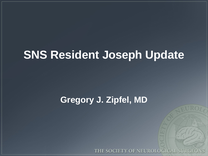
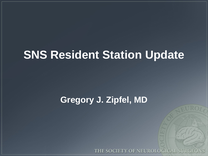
Joseph: Joseph -> Station (122, 55)
